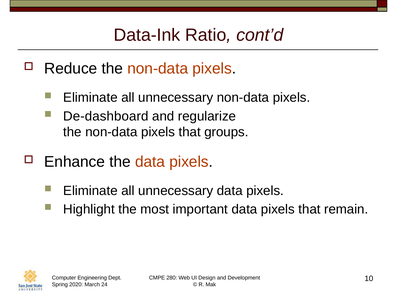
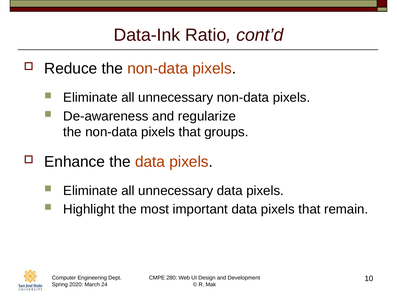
De-dashboard: De-dashboard -> De-awareness (106, 116)
